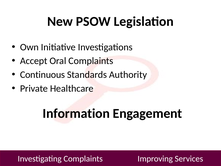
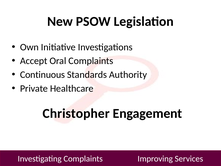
Information: Information -> Christopher (76, 113)
